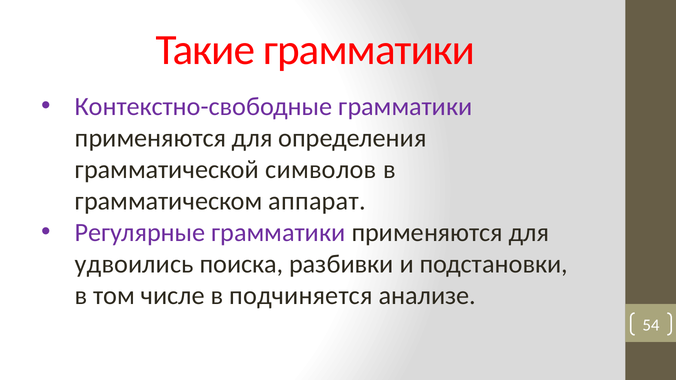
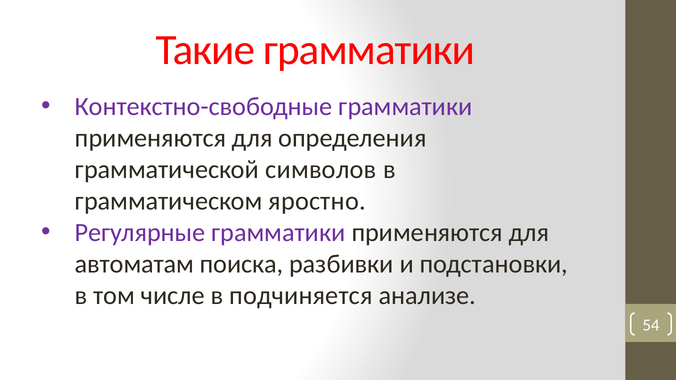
аппарат: аппарат -> яростно (317, 201)
удвоились: удвоились -> автоматам (134, 264)
